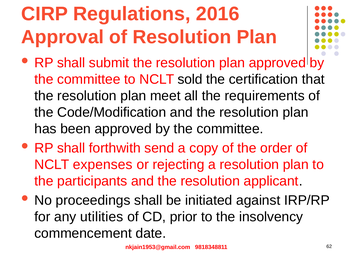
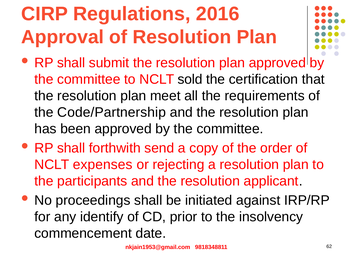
Code/Modification: Code/Modification -> Code/Partnership (112, 112)
utilities: utilities -> identify (102, 217)
